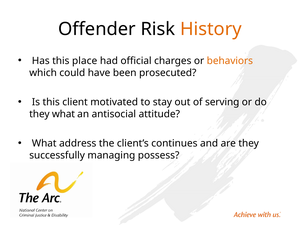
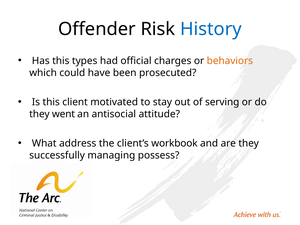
History colour: orange -> blue (211, 29)
place: place -> types (85, 61)
they what: what -> went (63, 114)
continues: continues -> workbook (174, 143)
